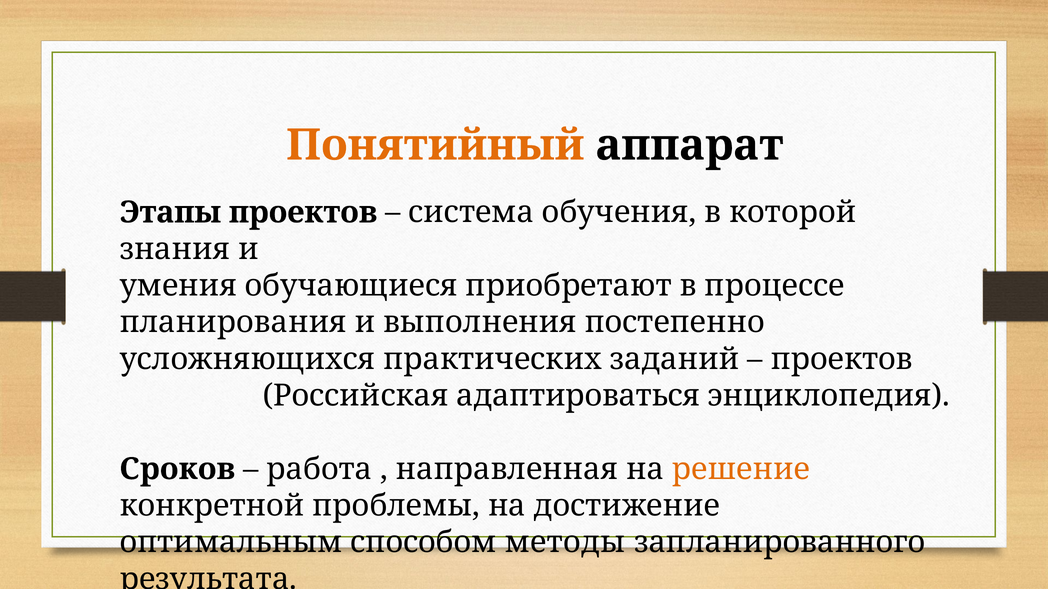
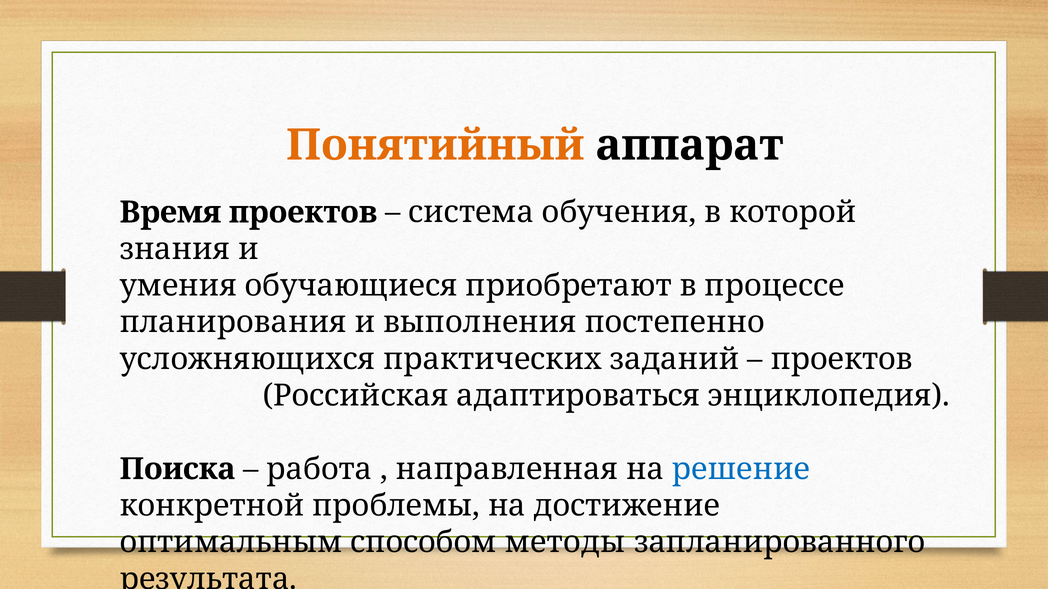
Этапы: Этапы -> Время (170, 213)
Сроков: Сроков -> Поиска (178, 469)
решение colour: orange -> blue (741, 469)
